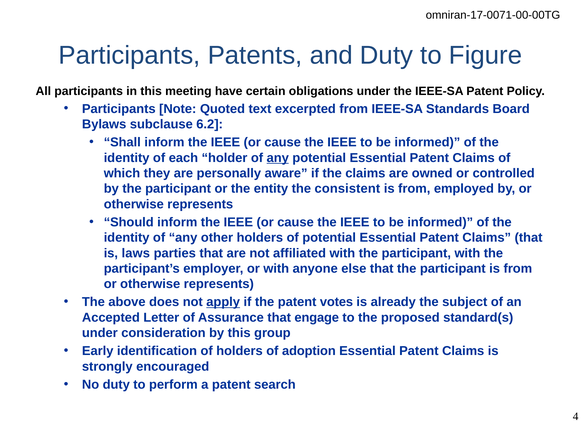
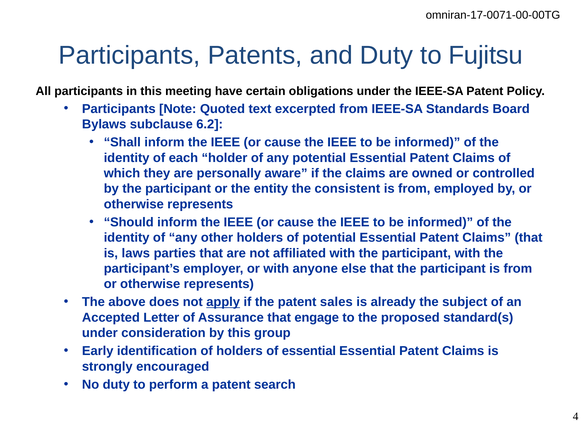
Figure: Figure -> Fujitsu (486, 56)
any underline: present -> none (278, 158)
votes: votes -> sales (336, 303)
of adoption: adoption -> essential (309, 352)
